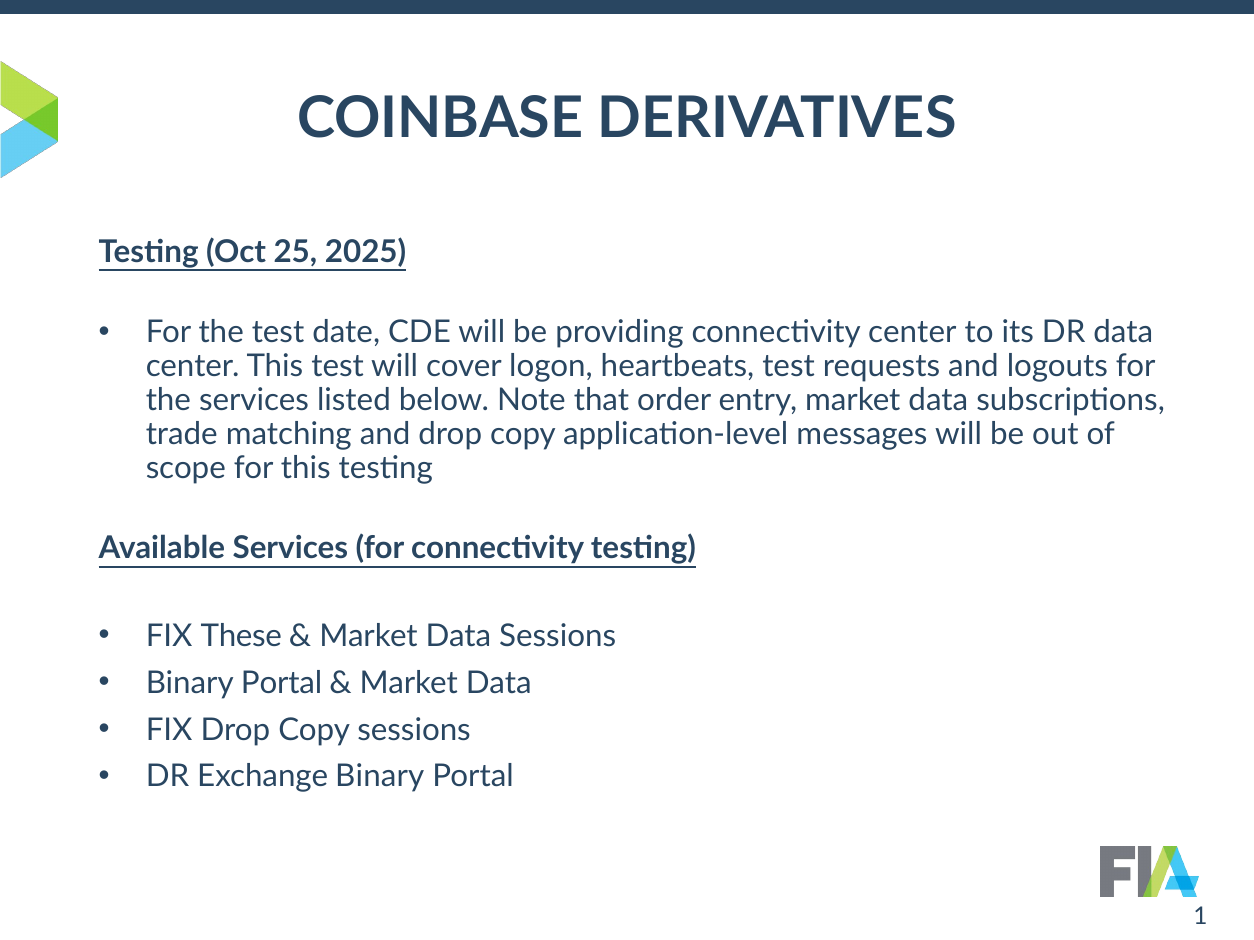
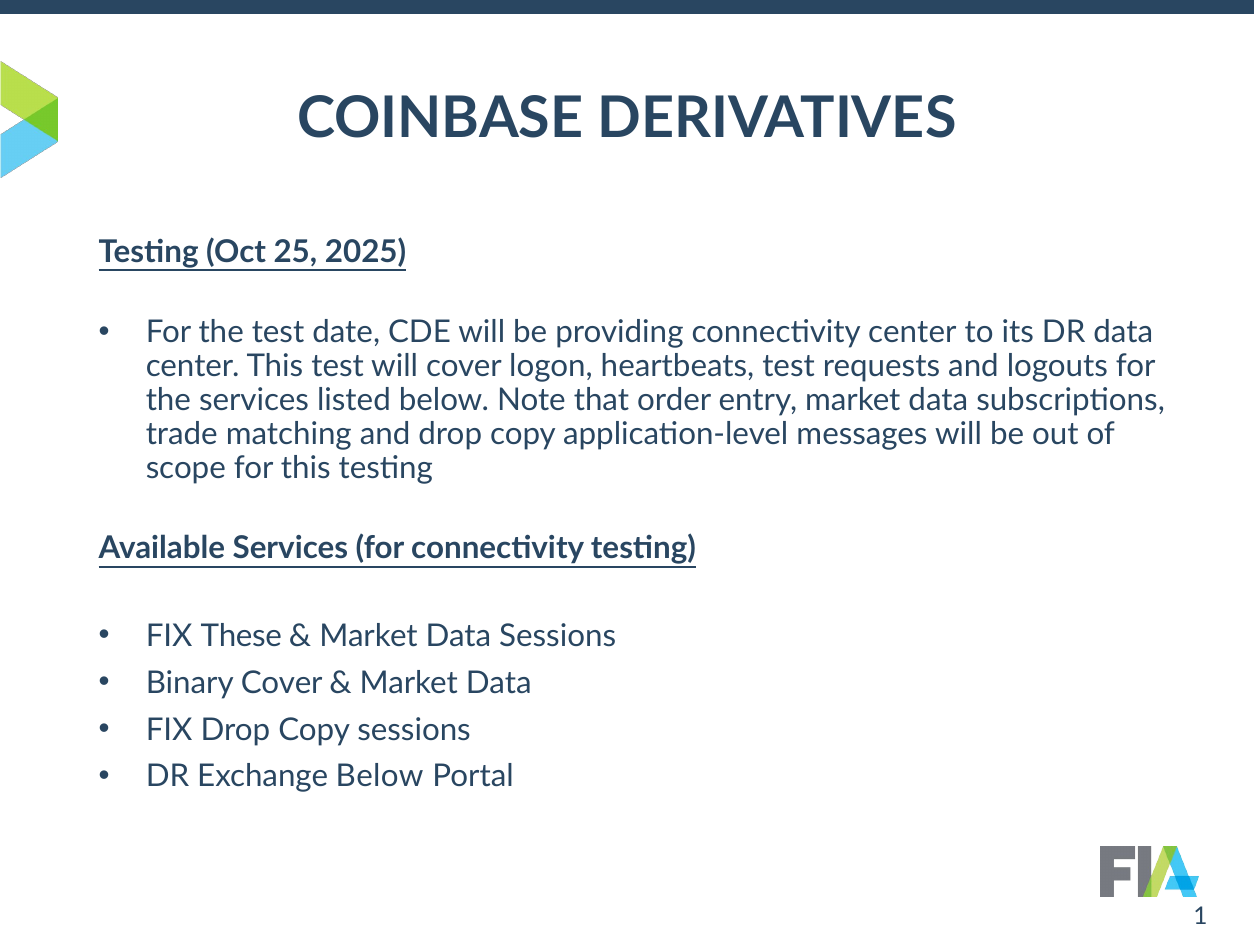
Portal: Portal -> Cover (282, 683)
Exchange Binary: Binary -> Below (380, 777)
